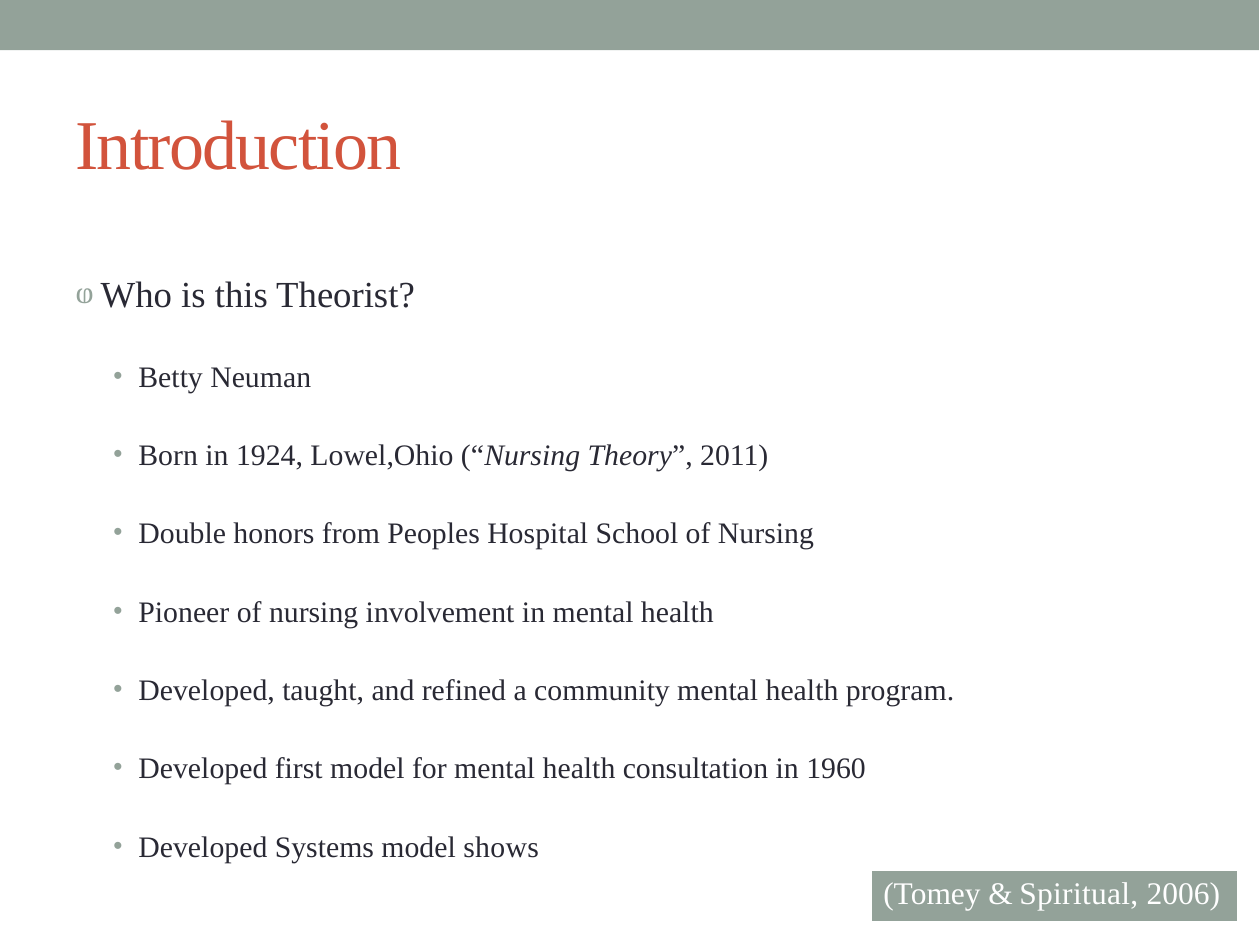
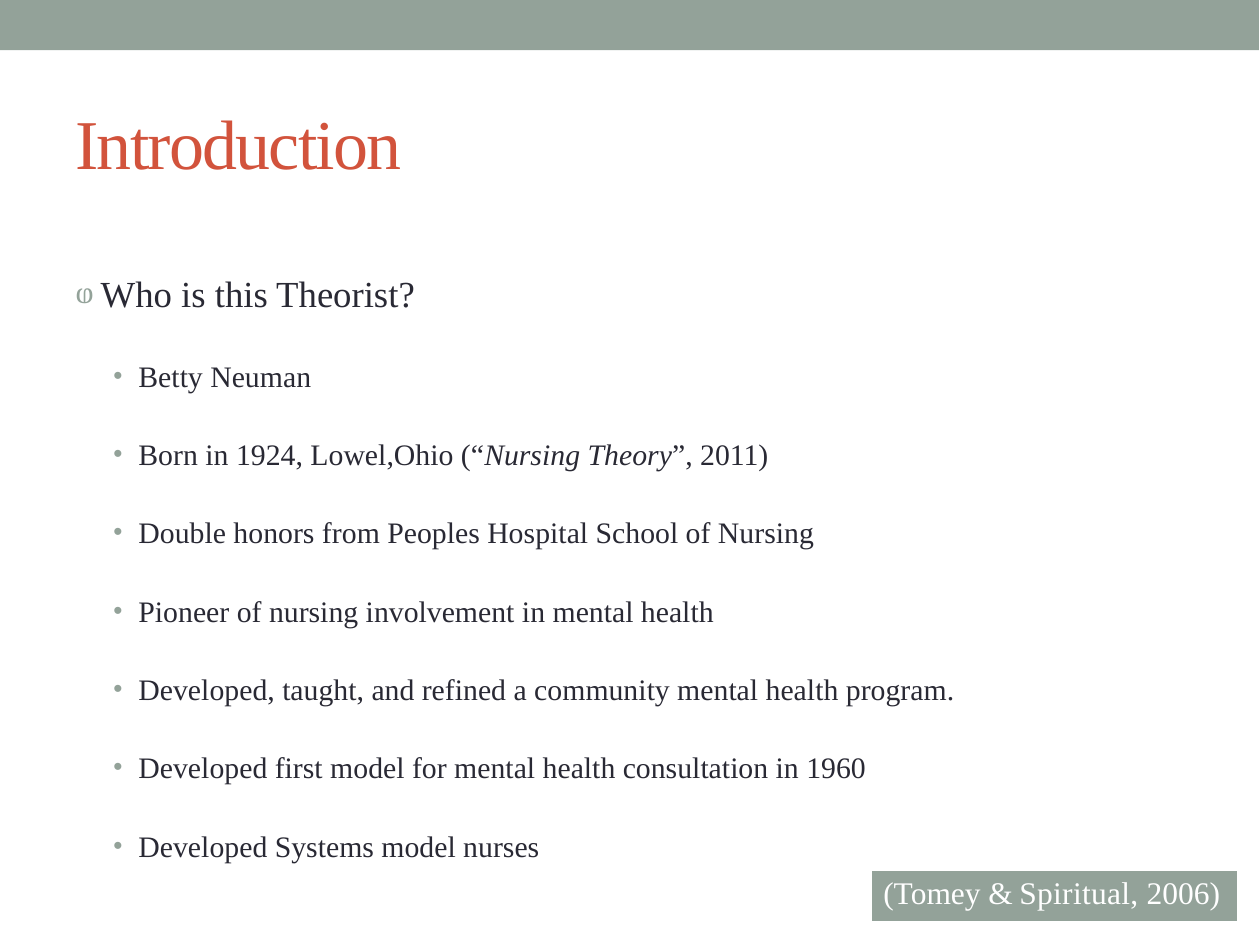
shows: shows -> nurses (501, 848)
